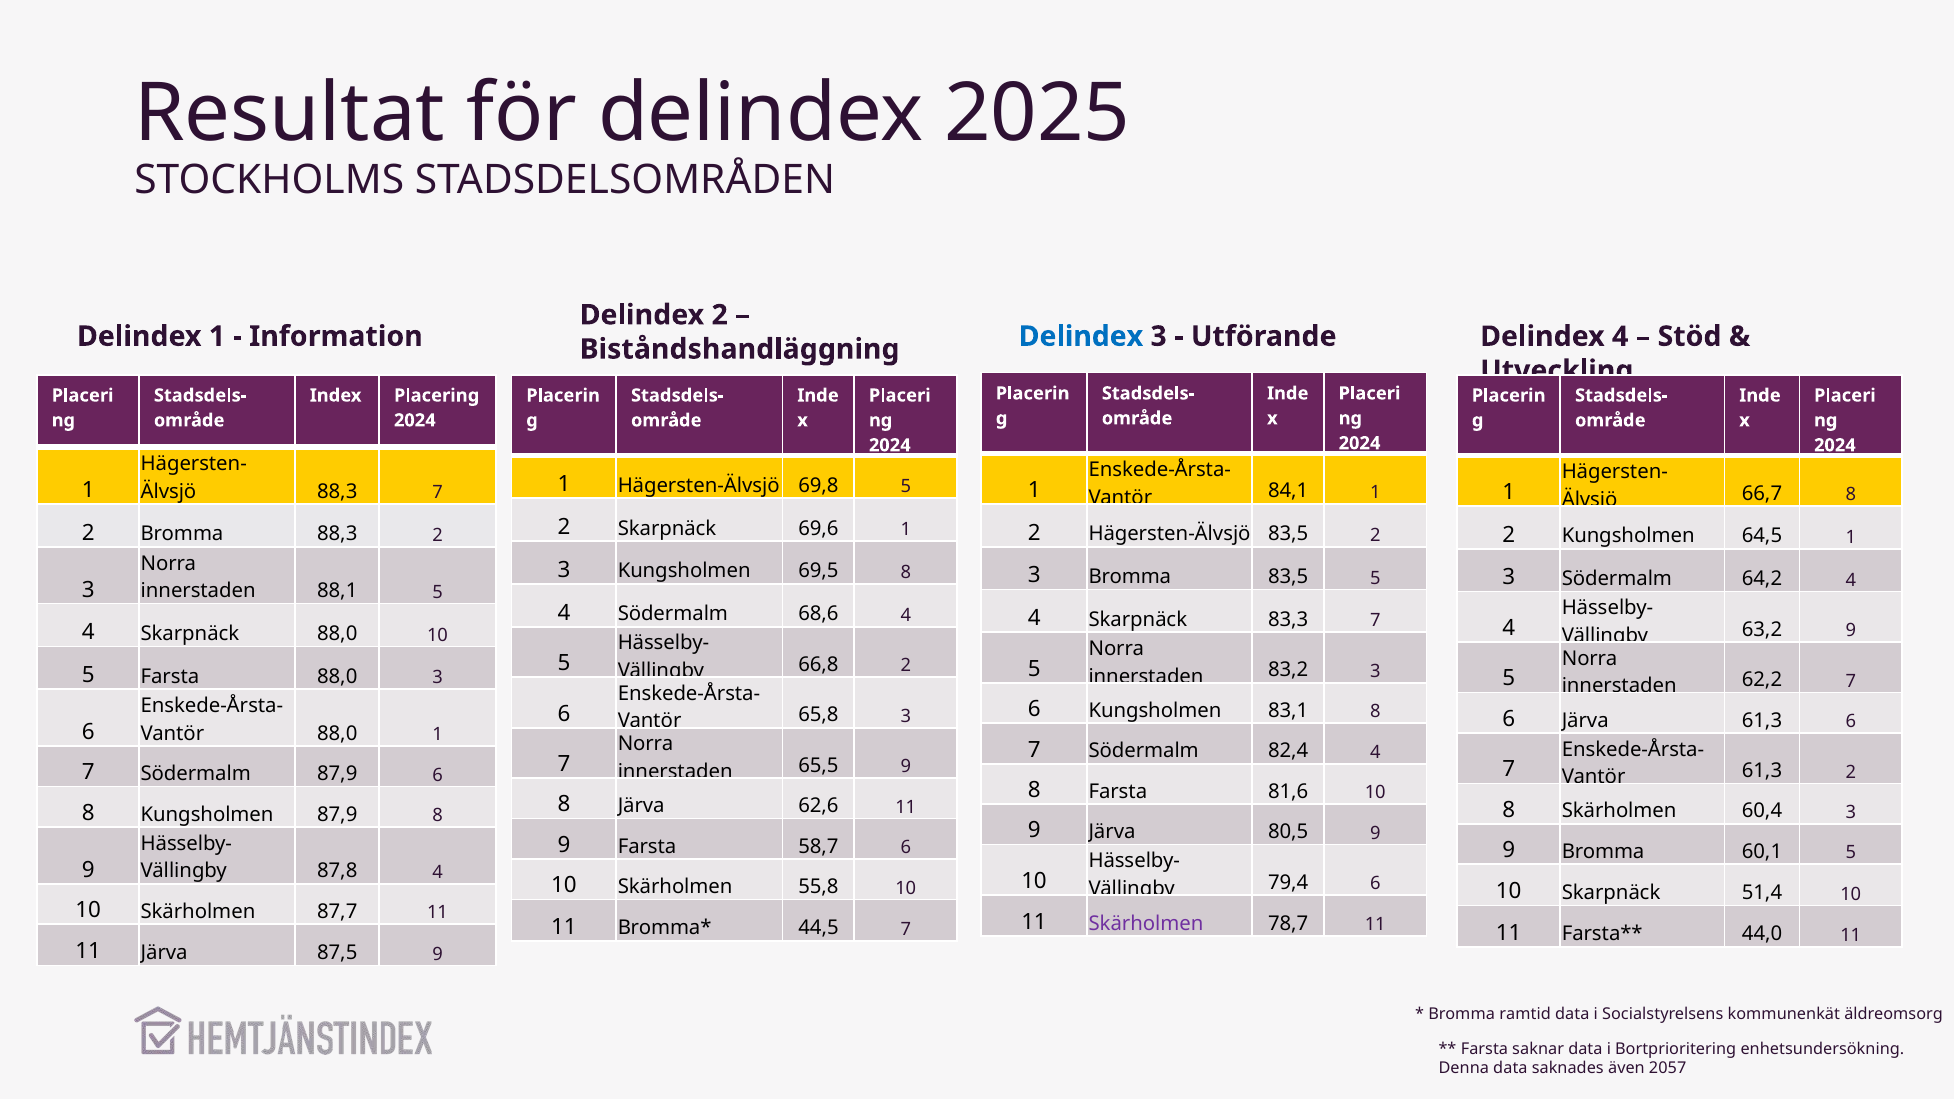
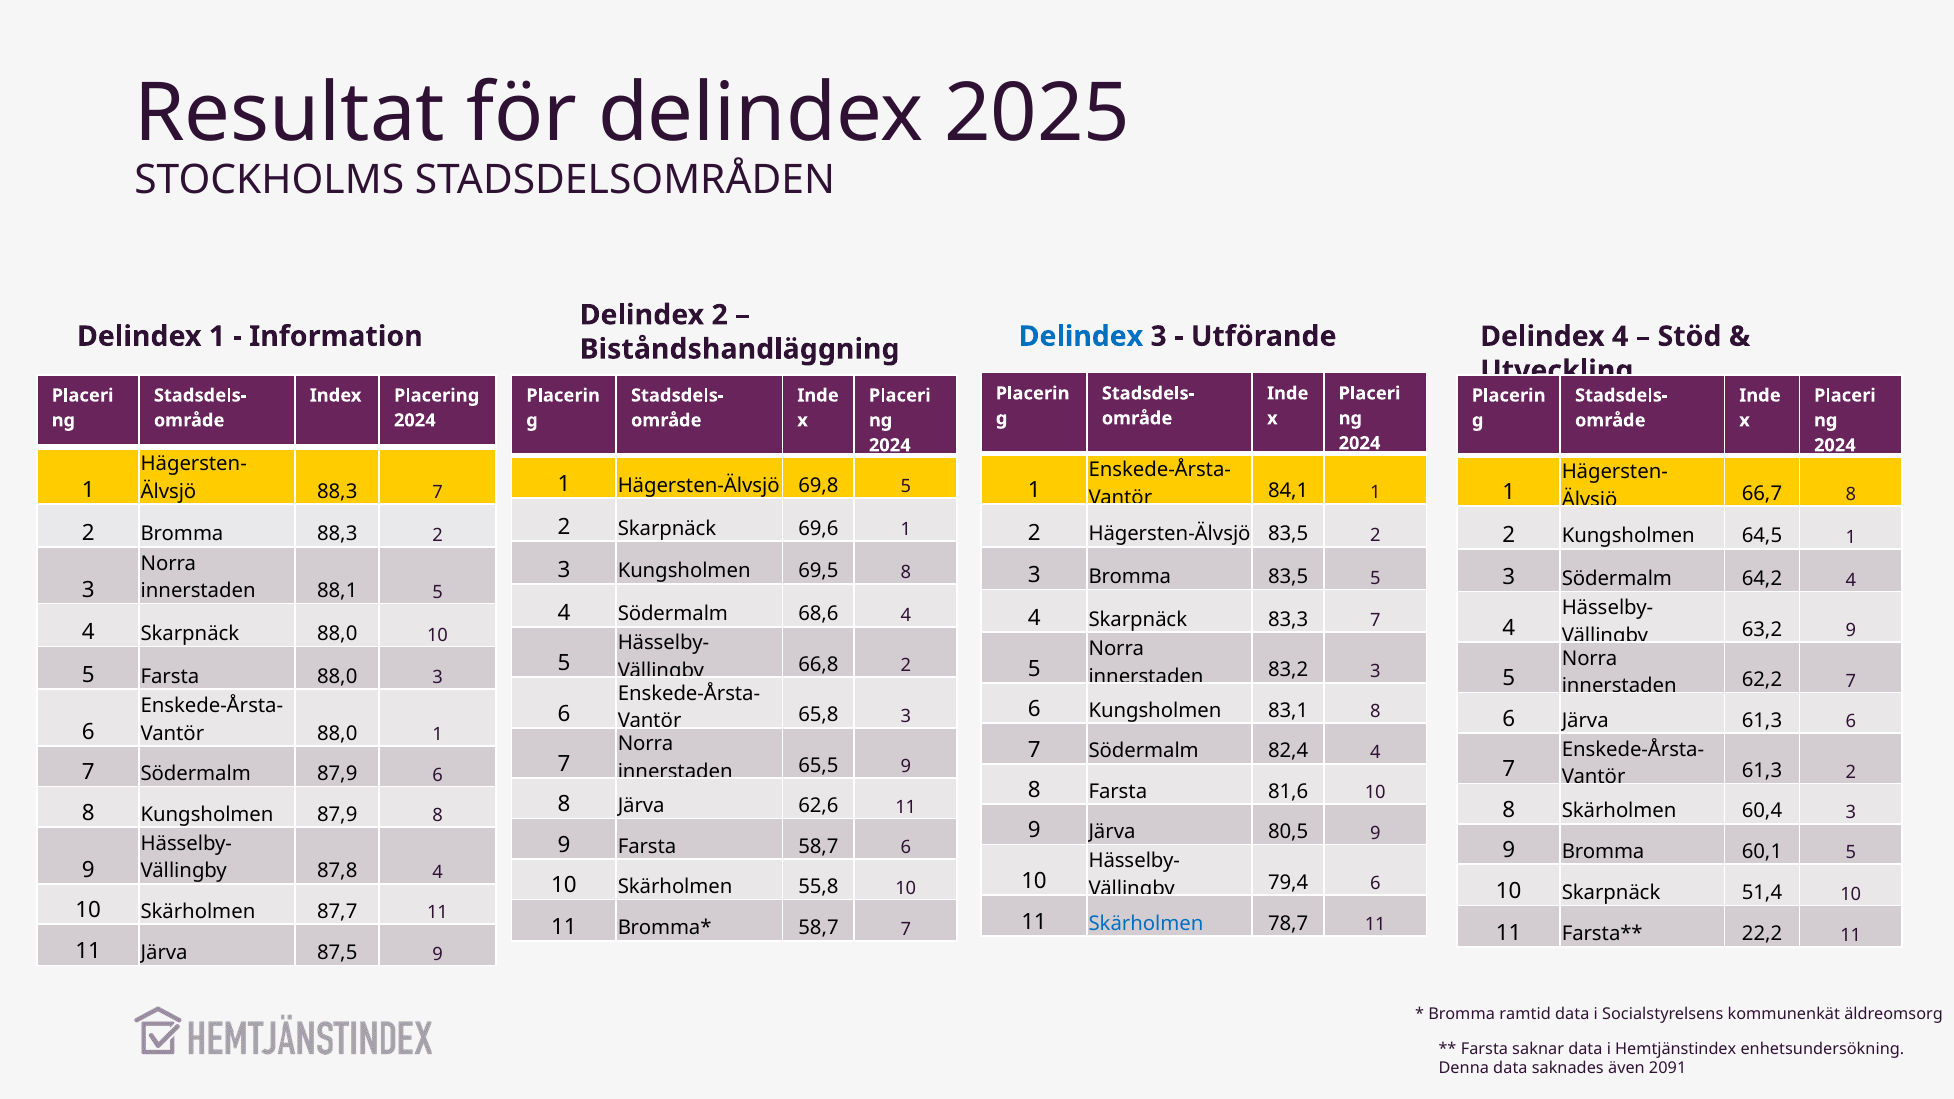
Skärholmen colour: purple -> blue (1146, 924)
44,5: 44,5 -> 58,7 (819, 928)
44,0: 44,0 -> 22,2 (1762, 934)
Bortprioritering: Bortprioritering -> Hemtjänstindex (1676, 1049)
2057: 2057 -> 2091 (1668, 1068)
